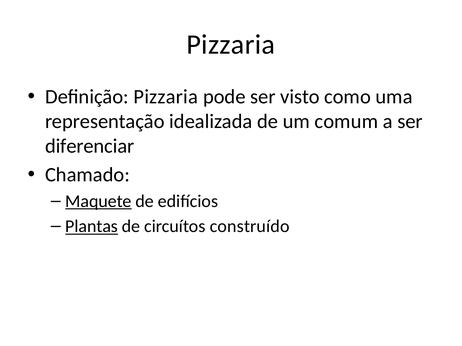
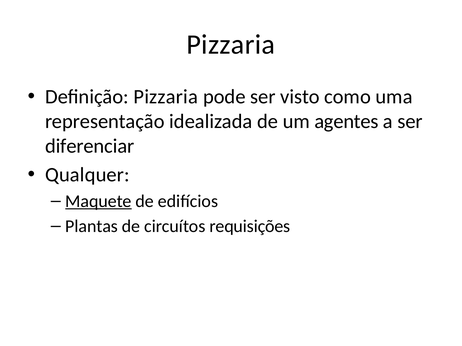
comum: comum -> agentes (347, 122)
Chamado: Chamado -> Qualquer (87, 175)
Plantas underline: present -> none (92, 227)
construído: construído -> requisições (250, 227)
